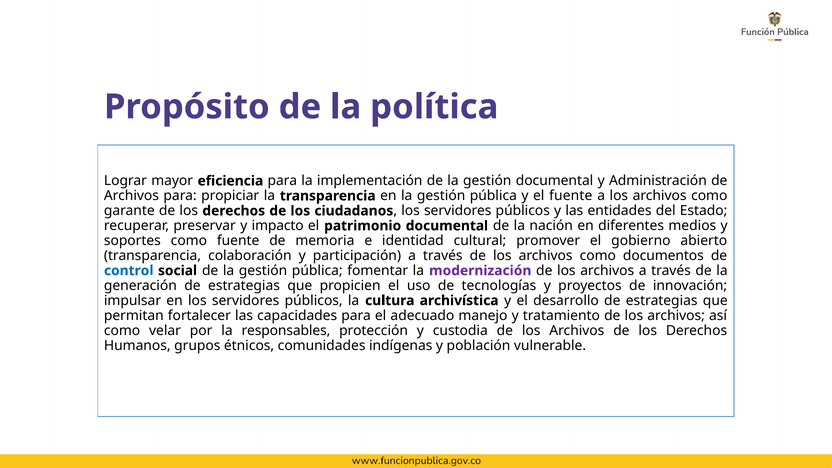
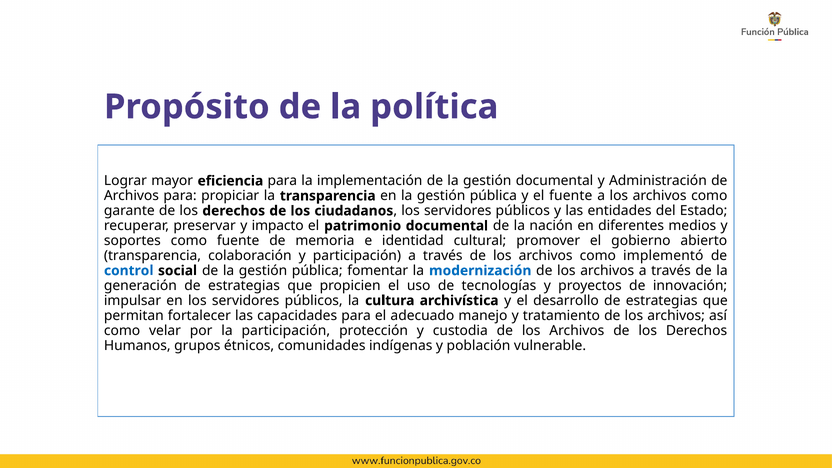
documentos: documentos -> implementó (663, 256)
modernización colour: purple -> blue (480, 271)
la responsables: responsables -> participación (286, 330)
